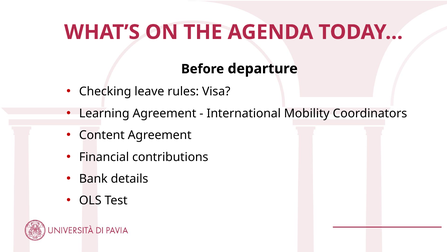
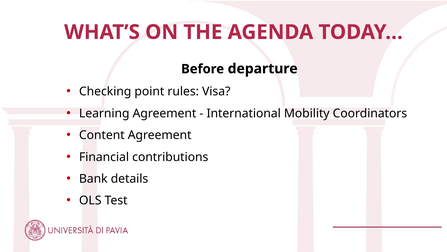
leave: leave -> point (149, 91)
